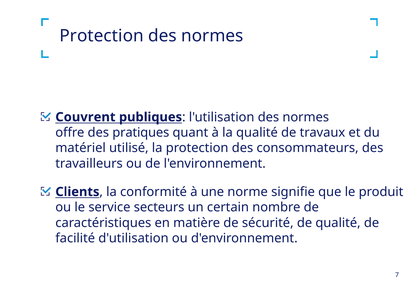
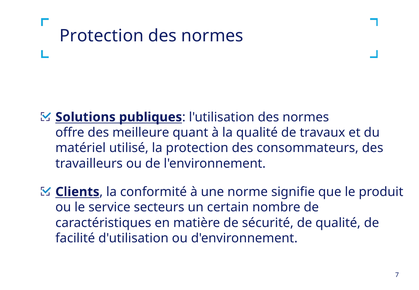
Couvrent: Couvrent -> Solutions (85, 117)
pratiques: pratiques -> meilleure (141, 133)
